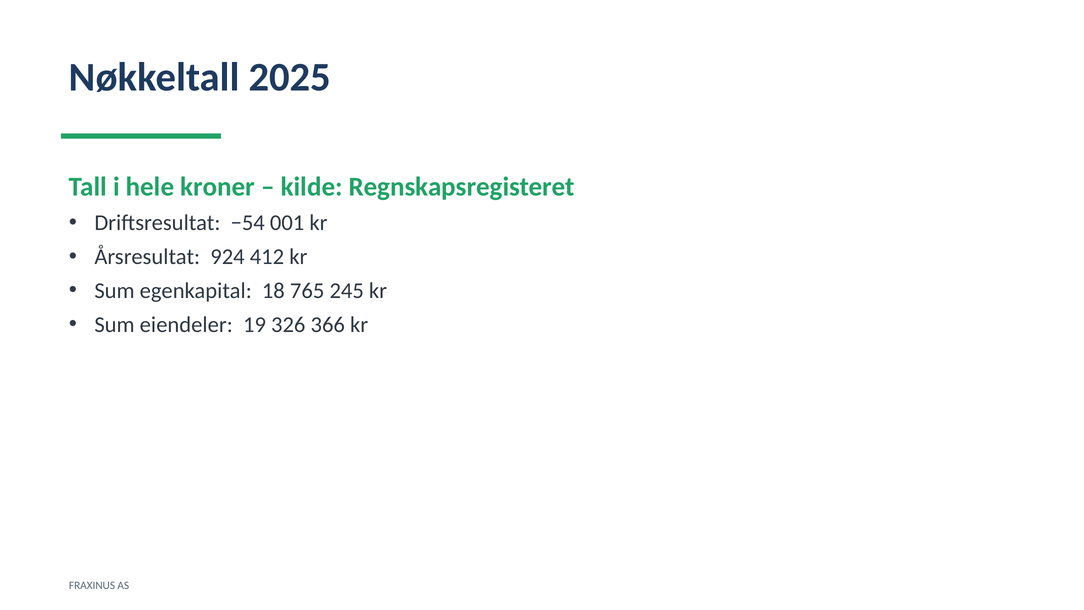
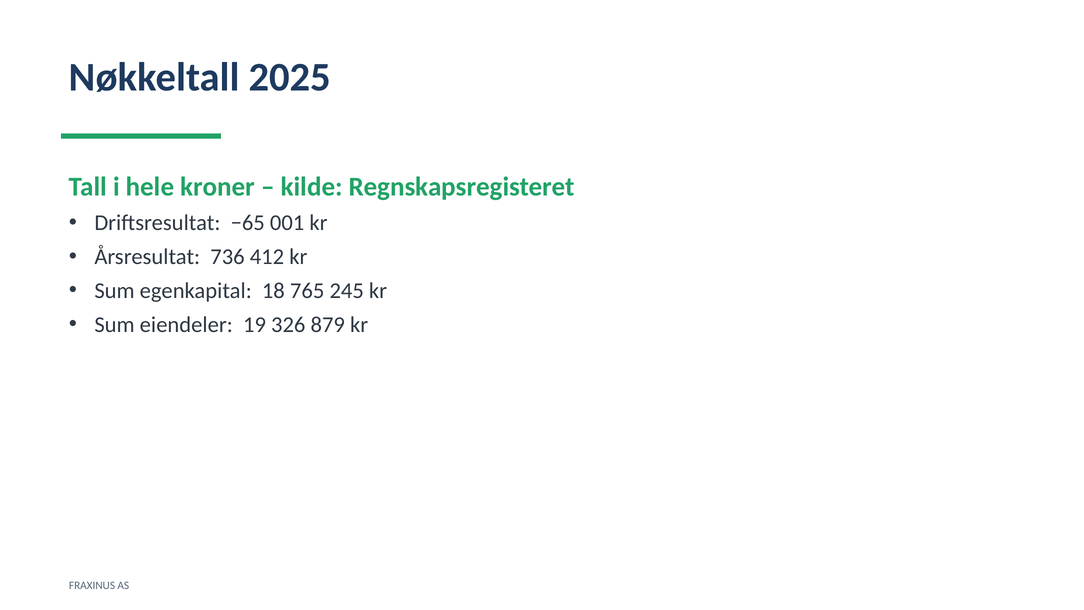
−54: −54 -> −65 (248, 223)
924: 924 -> 736 (227, 257)
366: 366 -> 879 (328, 325)
